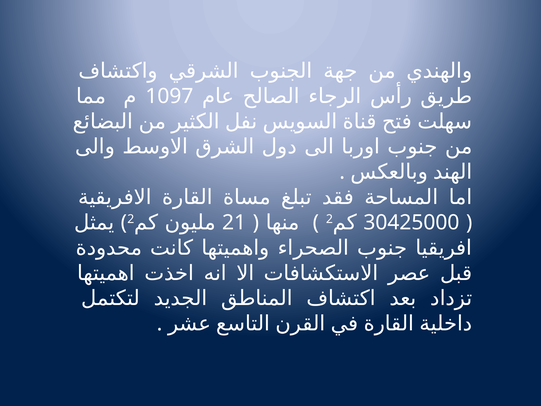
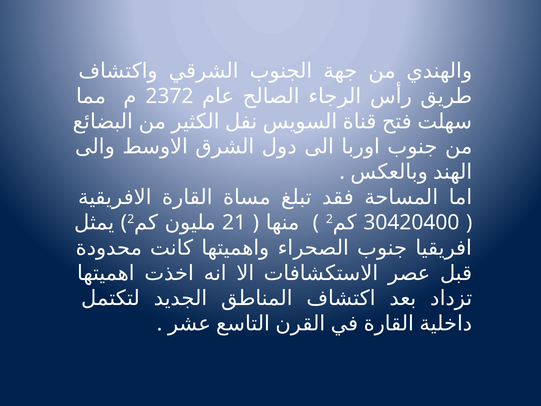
1097: 1097 -> 2372 (169, 96)
30425000: 30425000 -> 30420400 (412, 222)
